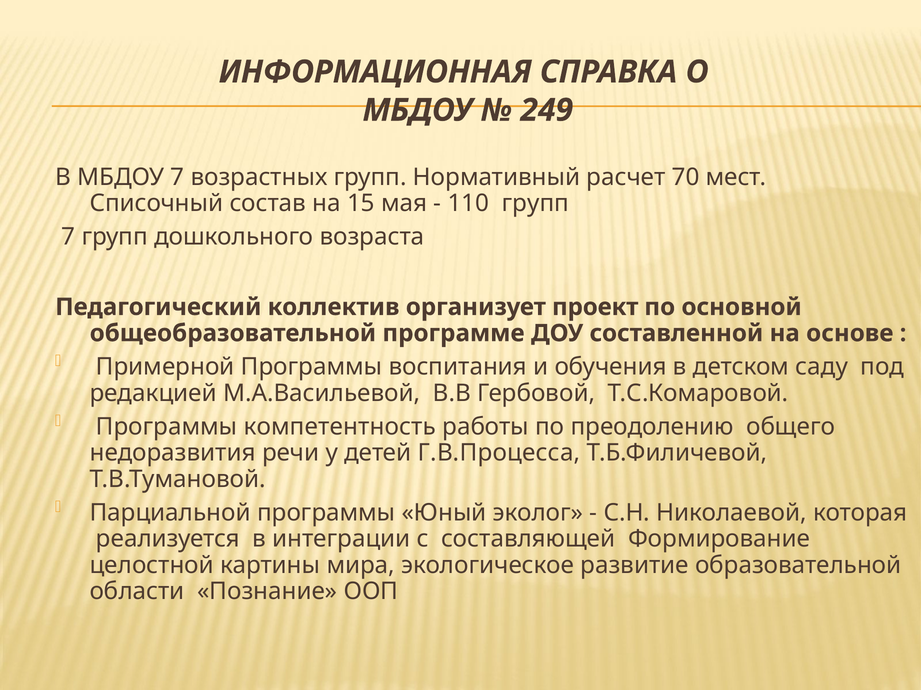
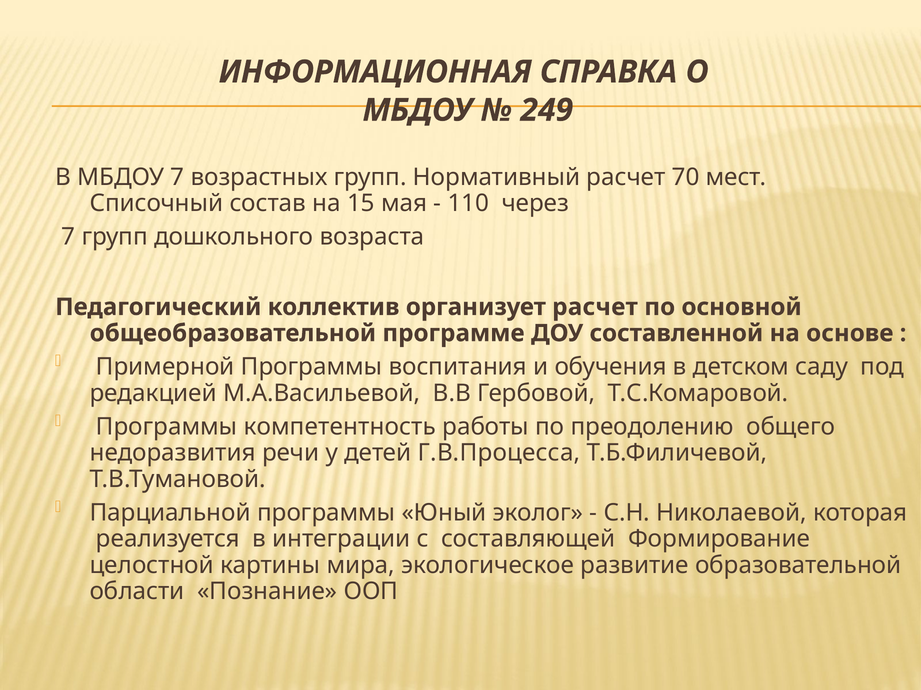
110 групп: групп -> через (535, 204)
организует проект: проект -> расчет (595, 307)
